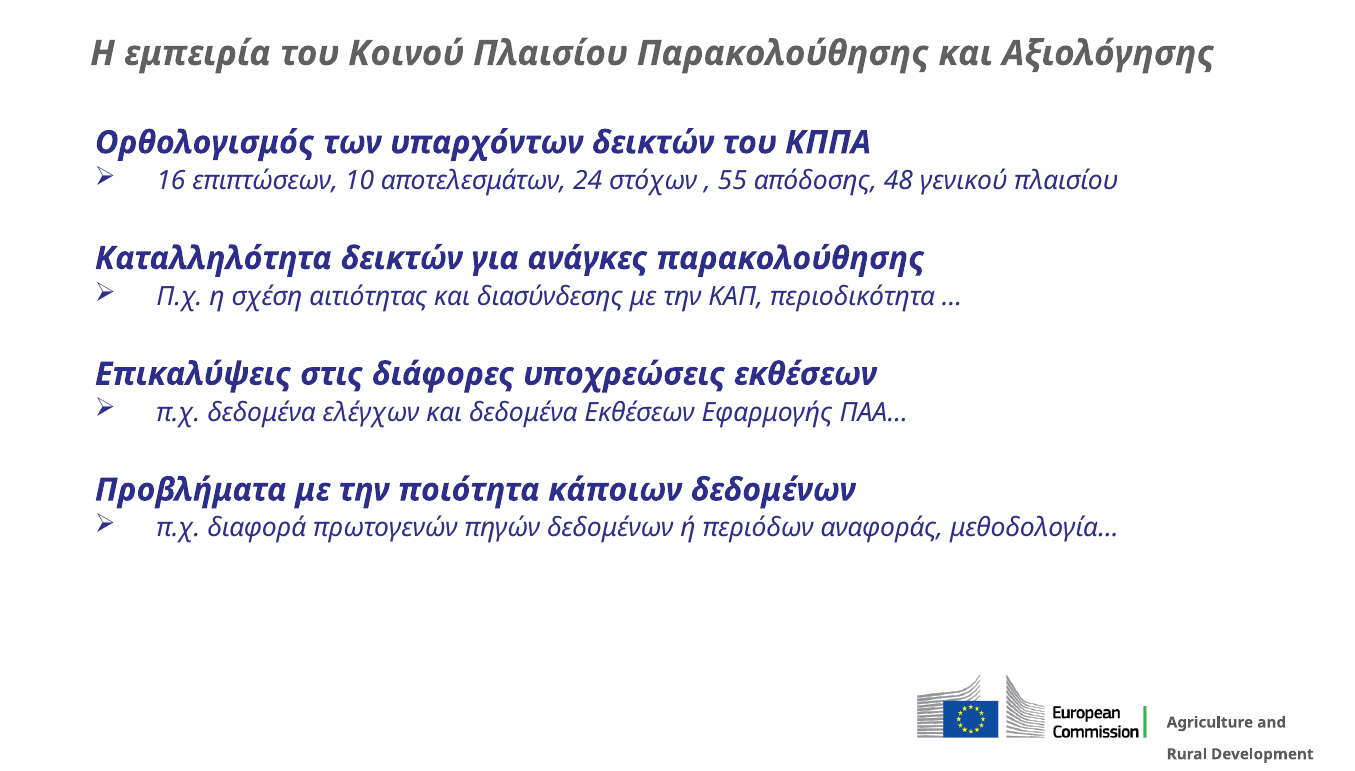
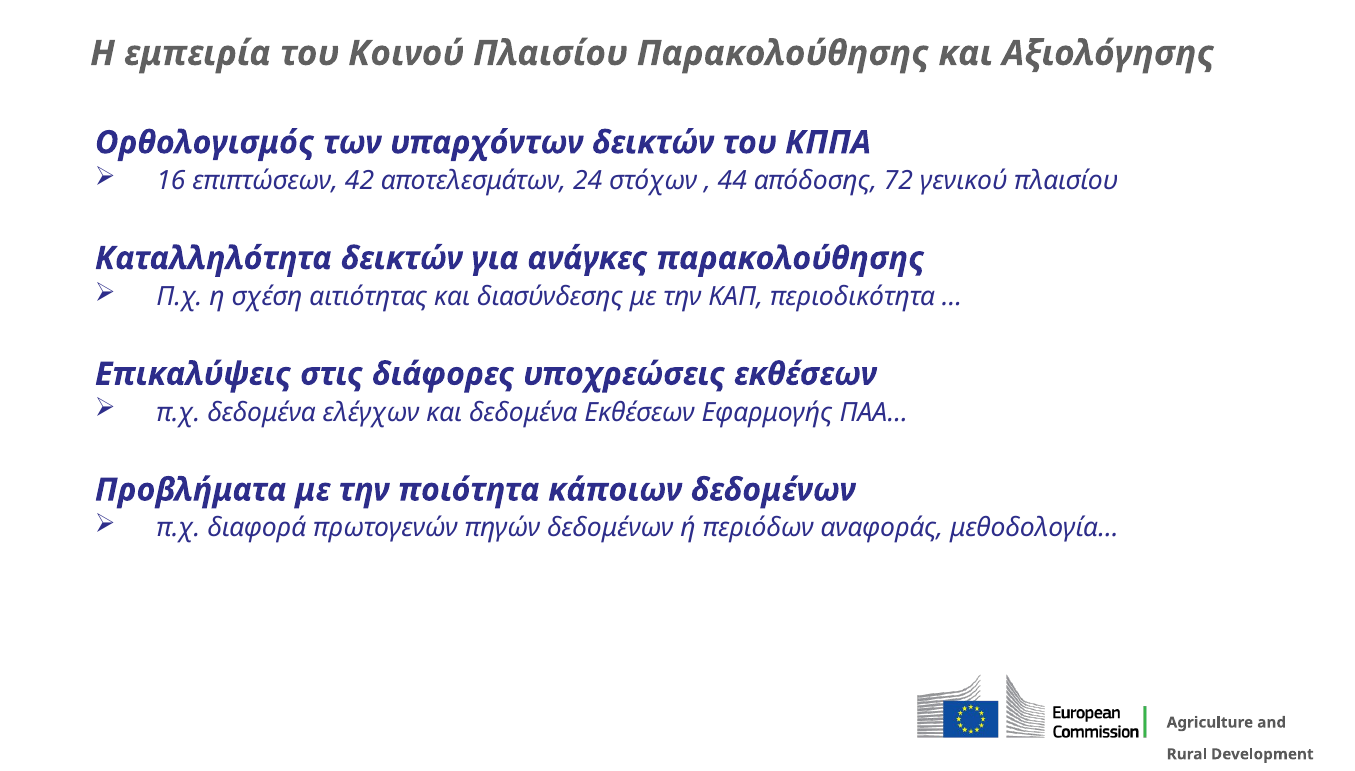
10: 10 -> 42 (360, 181)
55: 55 -> 44 (732, 181)
48: 48 -> 72 (898, 181)
